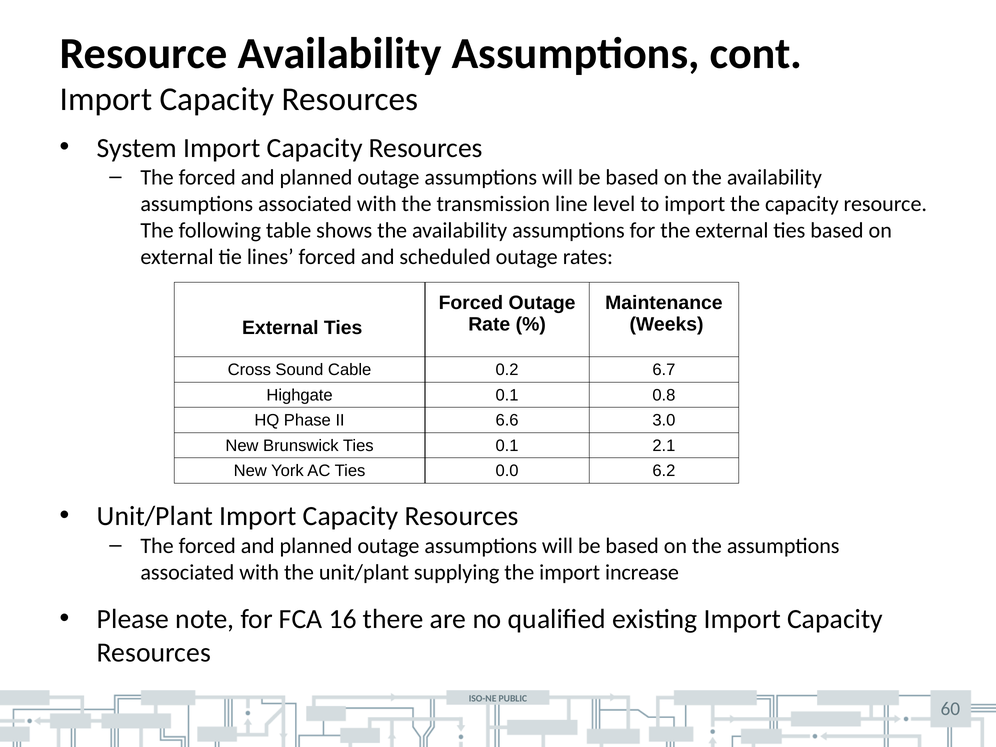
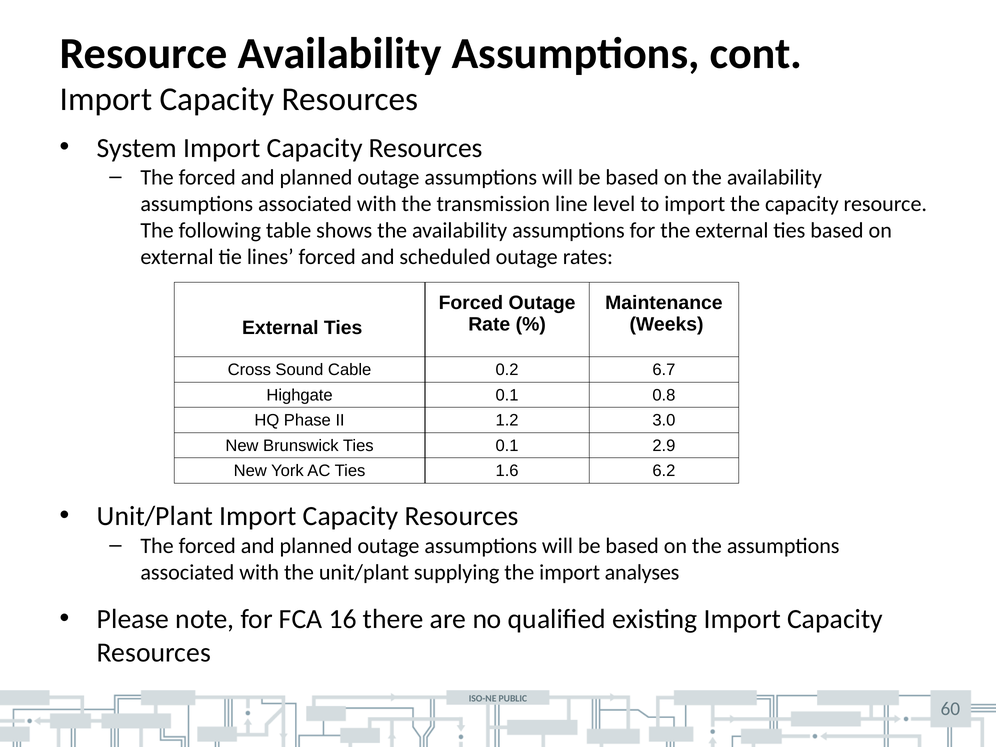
6.6: 6.6 -> 1.2 (507, 420)
2.1: 2.1 -> 2.9 (664, 446)
0.0: 0.0 -> 1.6 (507, 471)
increase: increase -> analyses (642, 572)
